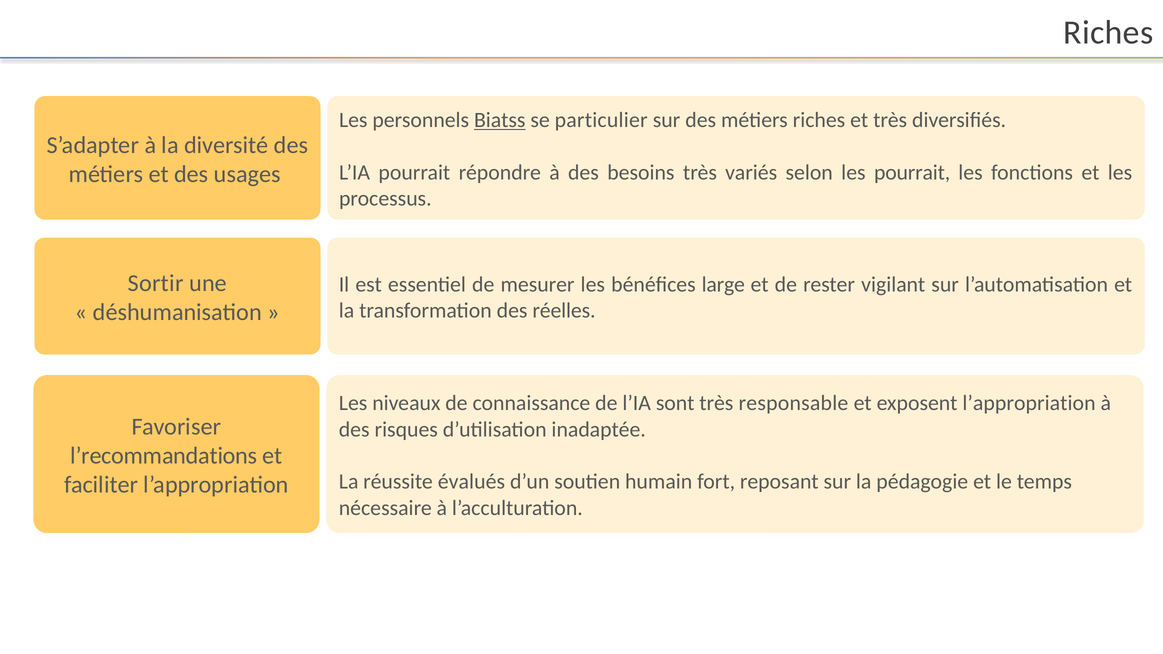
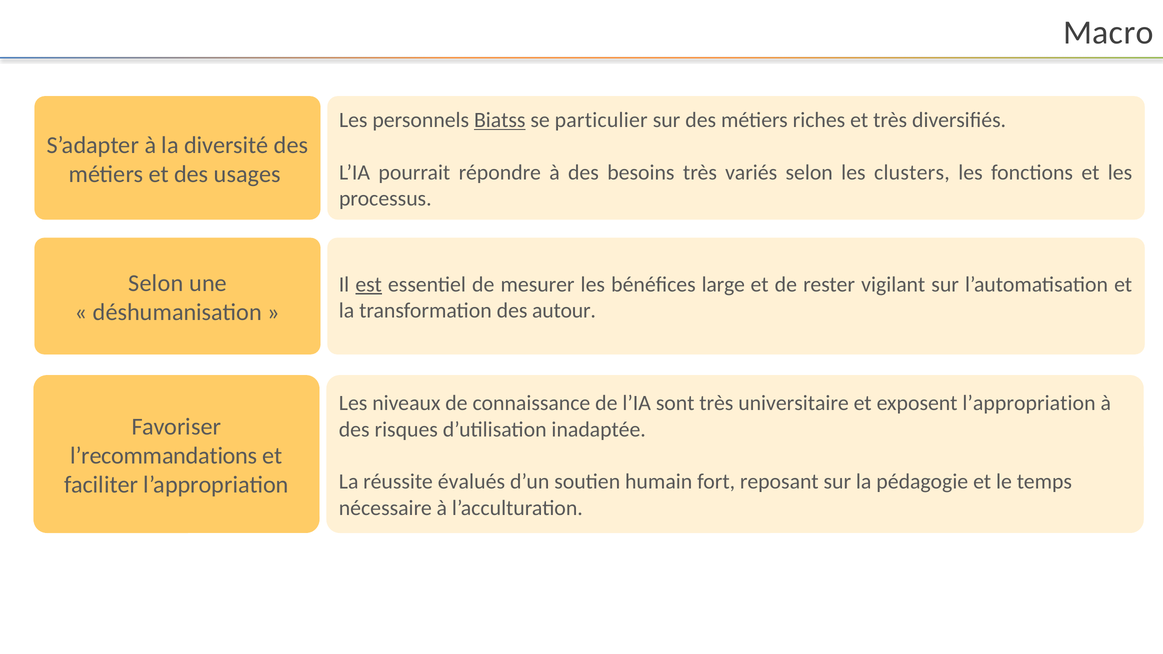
Riches: Riches -> Macro (1108, 33)
les pourrait: pourrait -> clusters (912, 173)
Sortir: Sortir -> Selon (156, 283)
est underline: none -> present (369, 285)
réelles: réelles -> autour (564, 311)
responsable: responsable -> universitaire (794, 403)
